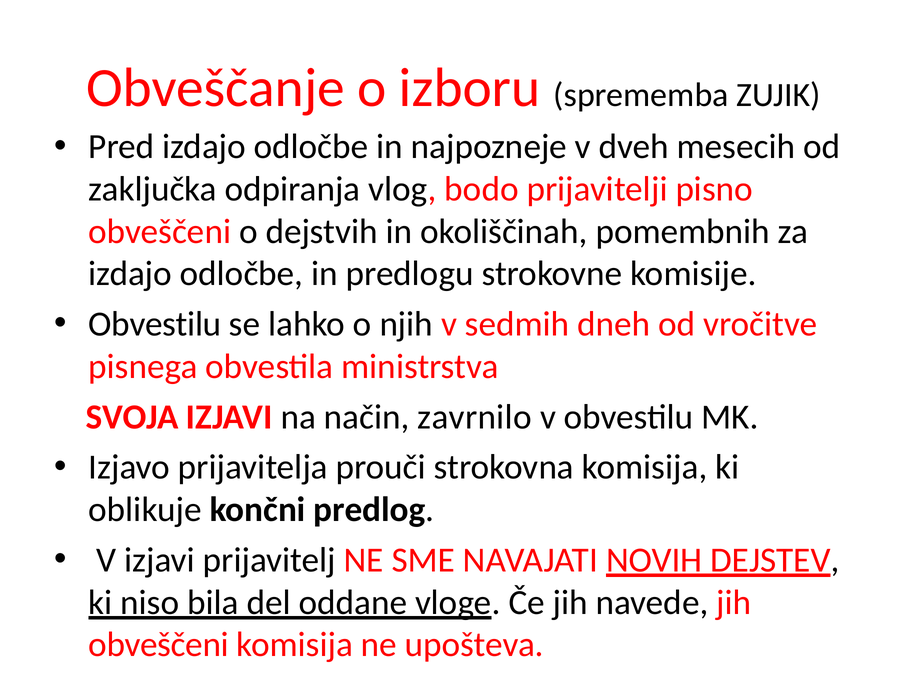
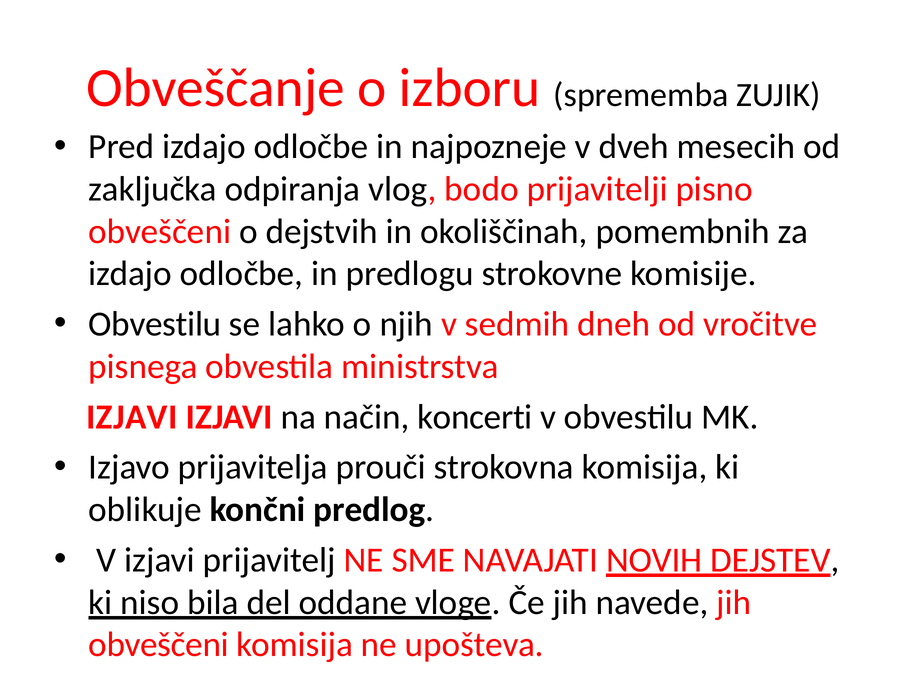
SVOJA: SVOJA -> IZJAVI (132, 417)
zavrnilo: zavrnilo -> koncerti (475, 417)
